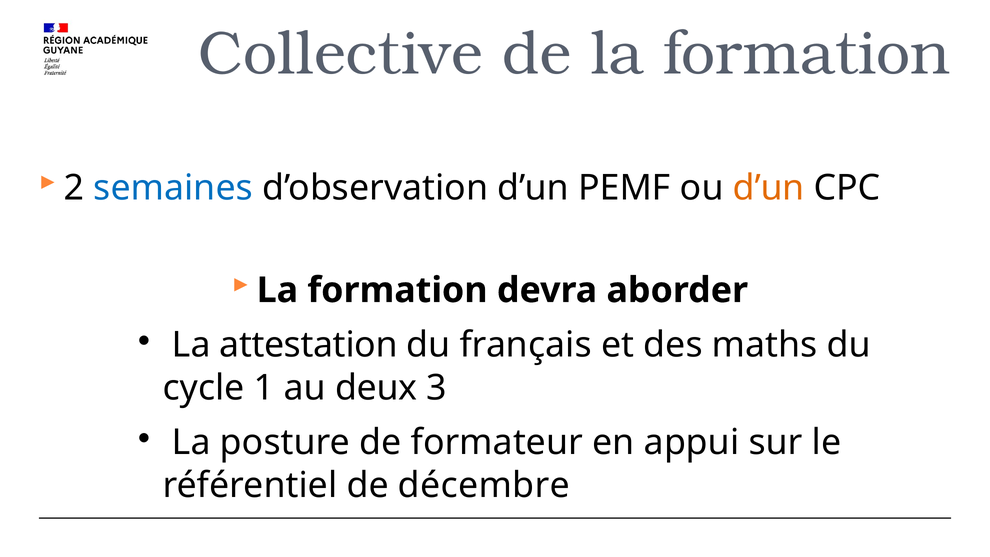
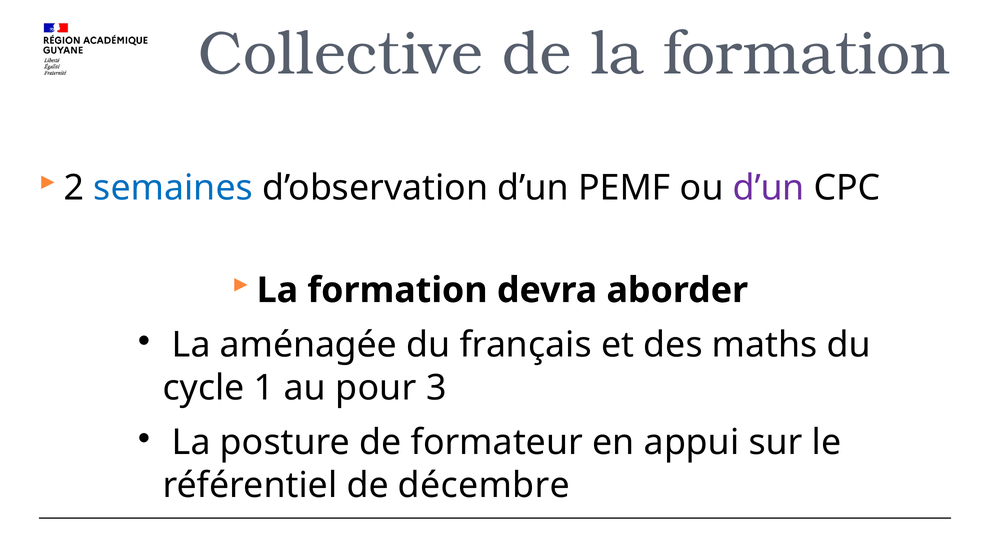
d’un colour: orange -> purple (769, 188)
attestation: attestation -> aménagée (308, 345)
deux: deux -> pour (376, 388)
